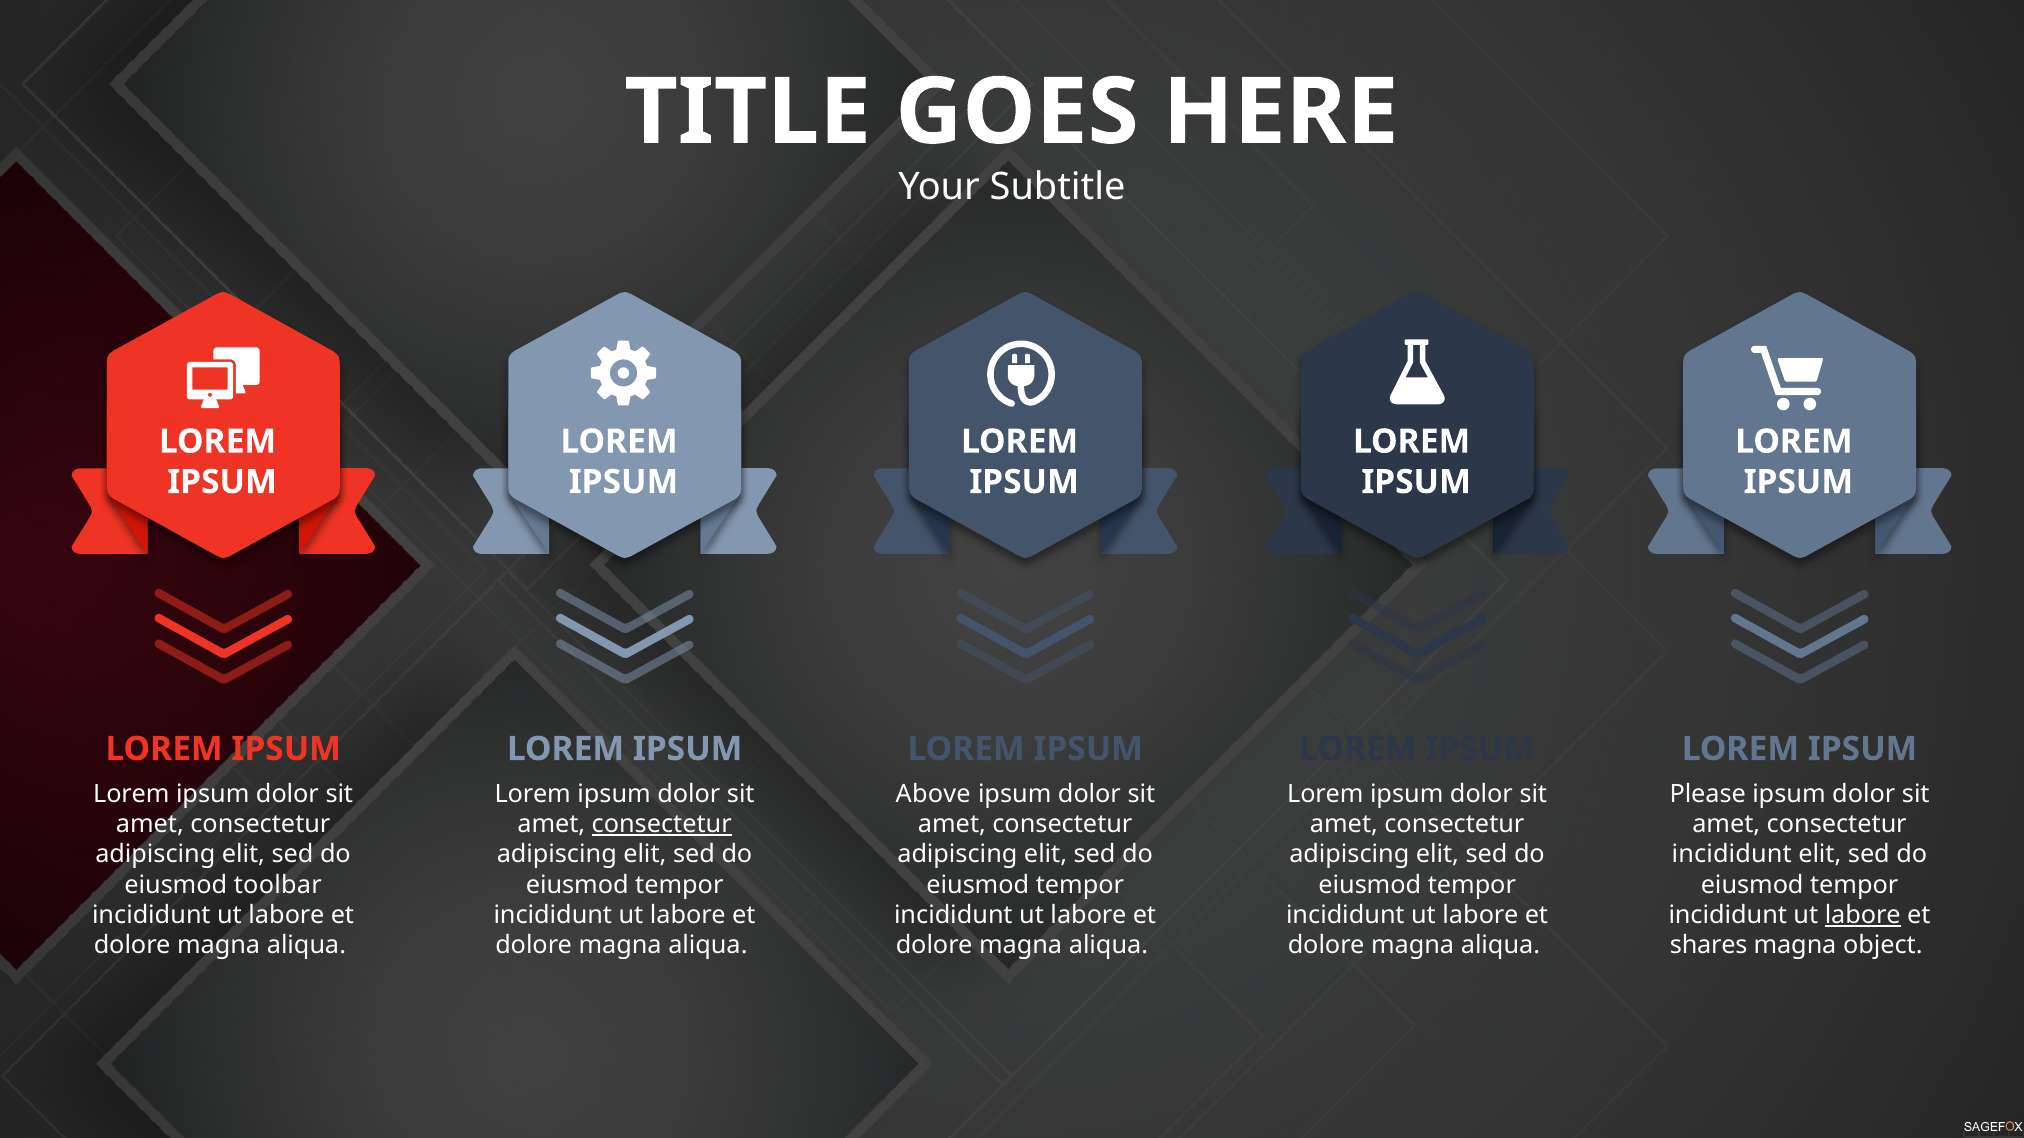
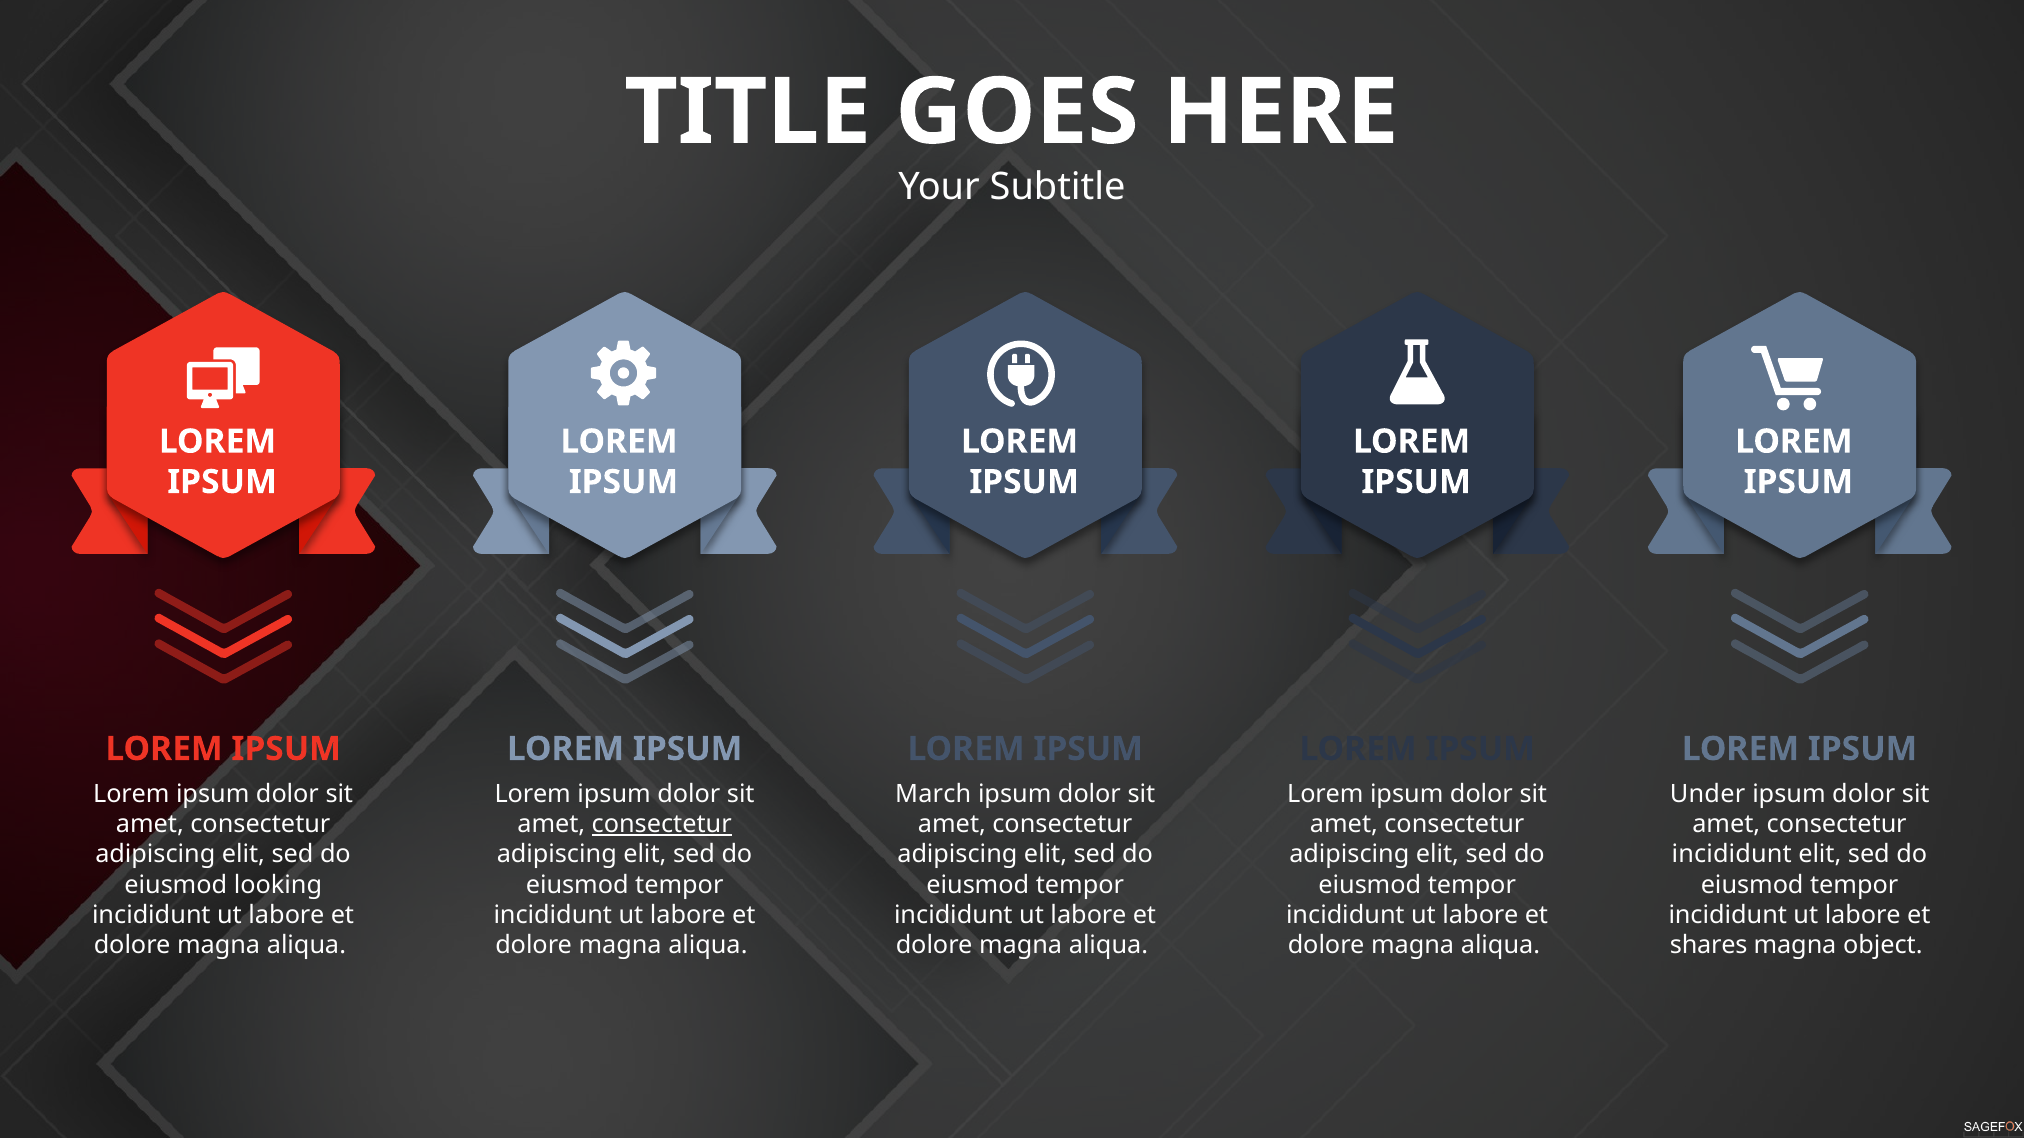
Above: Above -> March (933, 794)
Please: Please -> Under (1708, 794)
toolbar: toolbar -> looking (278, 885)
labore underline: present -> none (1863, 916)
